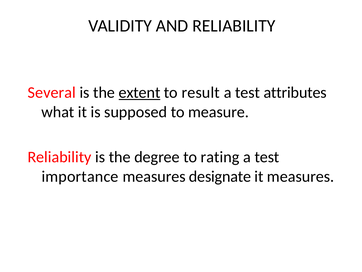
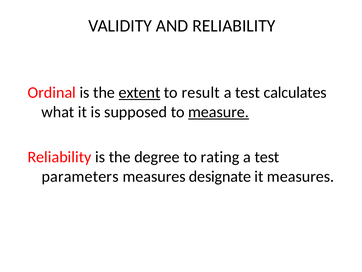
Several: Several -> Ordinal (52, 92)
attributes: attributes -> calculates (295, 92)
measure underline: none -> present (219, 112)
importance: importance -> parameters (80, 176)
